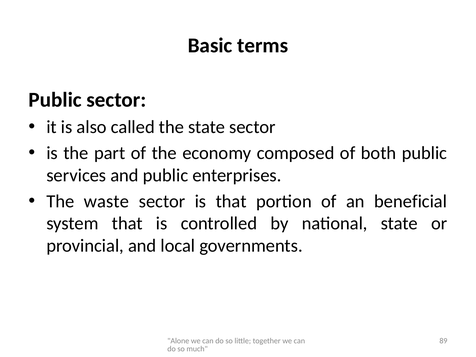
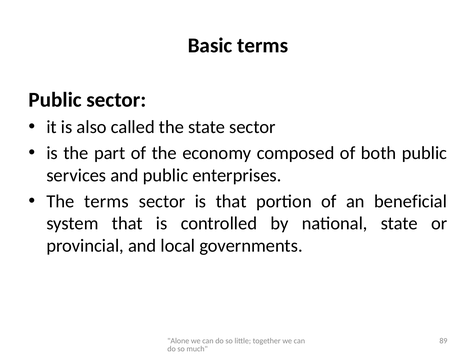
The waste: waste -> terms (106, 201)
